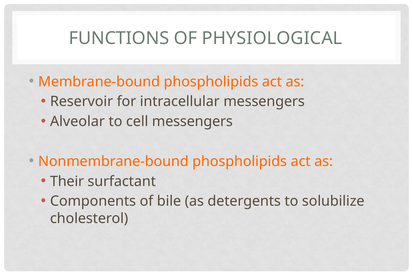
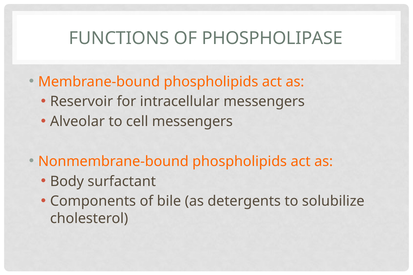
PHYSIOLOGICAL: PHYSIOLOGICAL -> PHOSPHOLIPASE (272, 38)
Their: Their -> Body (67, 182)
